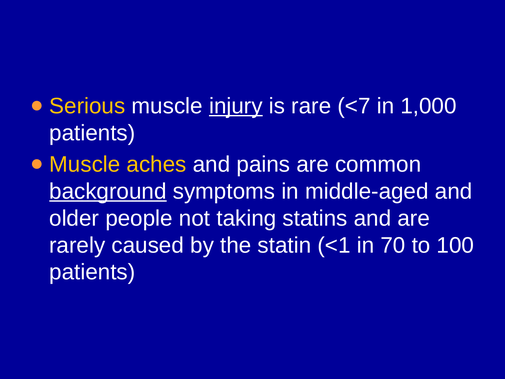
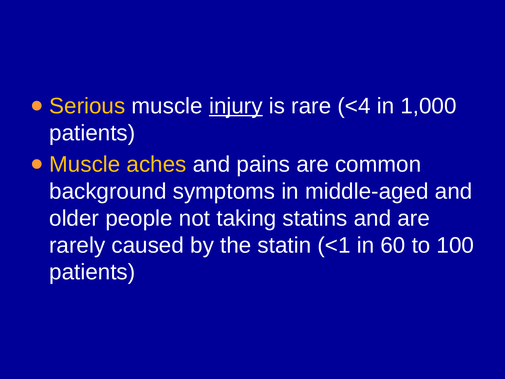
<7: <7 -> <4 (354, 106)
background underline: present -> none (108, 191)
70: 70 -> 60 (393, 245)
